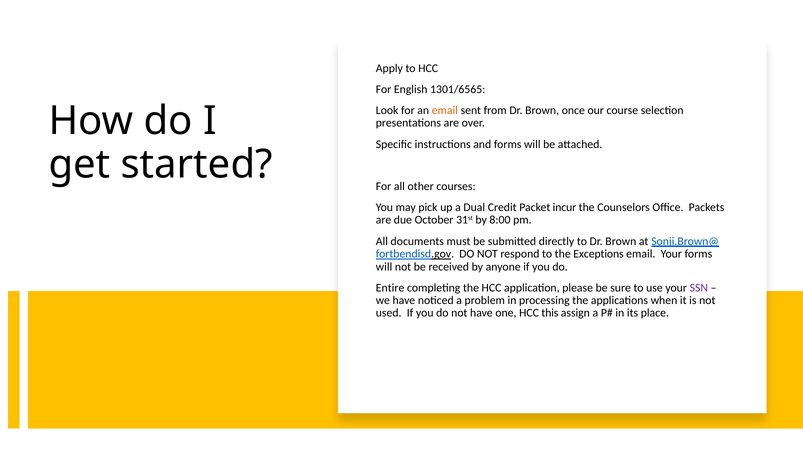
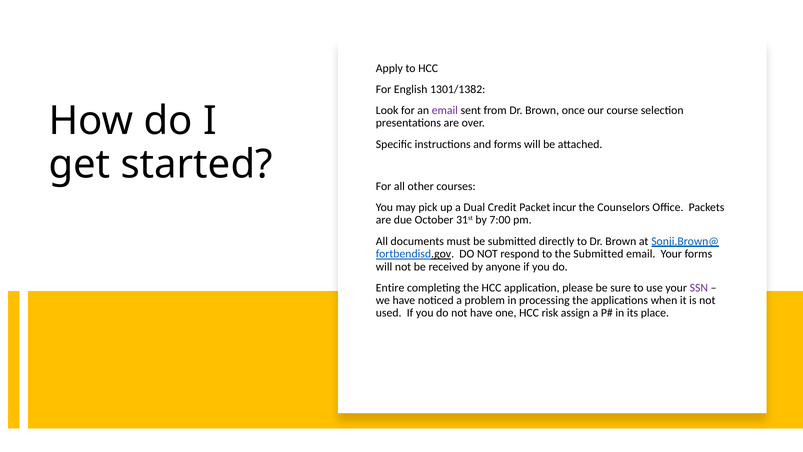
1301/6565: 1301/6565 -> 1301/1382 (458, 89)
email colour: orange -> purple (445, 110)
8:00: 8:00 -> 7:00 (500, 220)
the Exceptions: Exceptions -> Submitted (598, 254)
this: this -> risk (550, 313)
